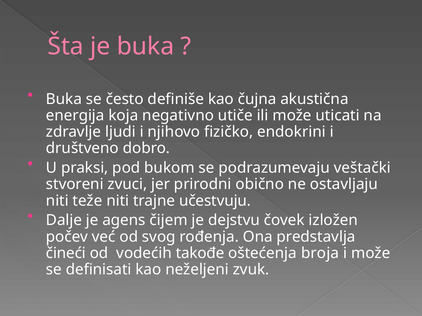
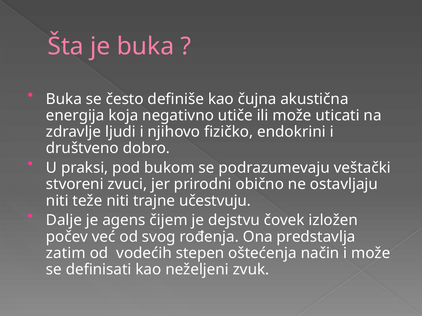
čineći: čineći -> zatim (66, 254)
takođe: takođe -> stepen (200, 254)
broja: broja -> način (320, 254)
